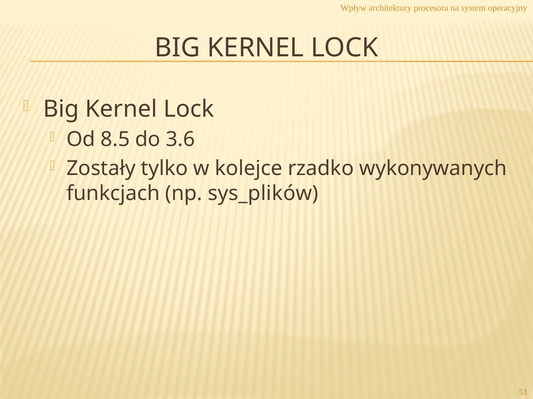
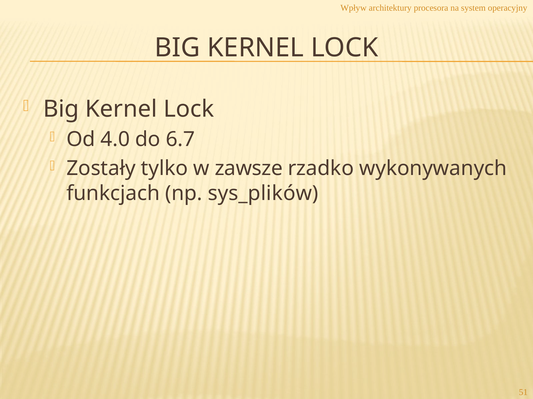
8.5: 8.5 -> 4.0 (115, 140)
3.6: 3.6 -> 6.7 (180, 140)
kolejce: kolejce -> zawsze (249, 169)
